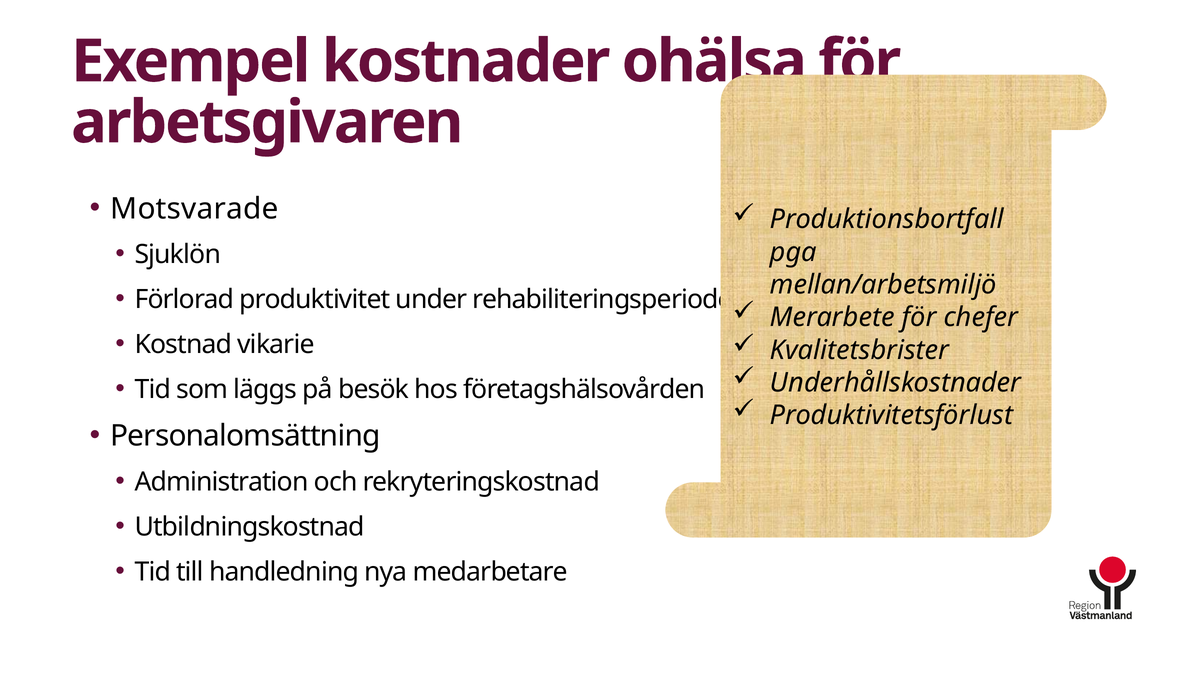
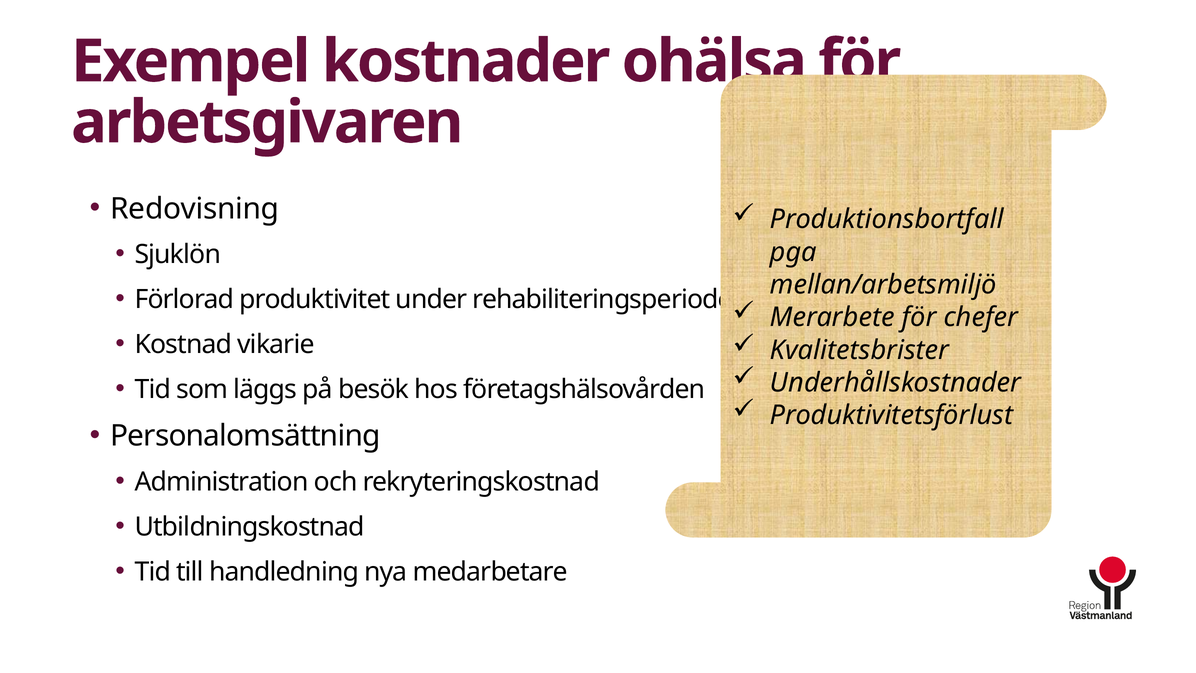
Motsvarade: Motsvarade -> Redovisning (195, 209)
